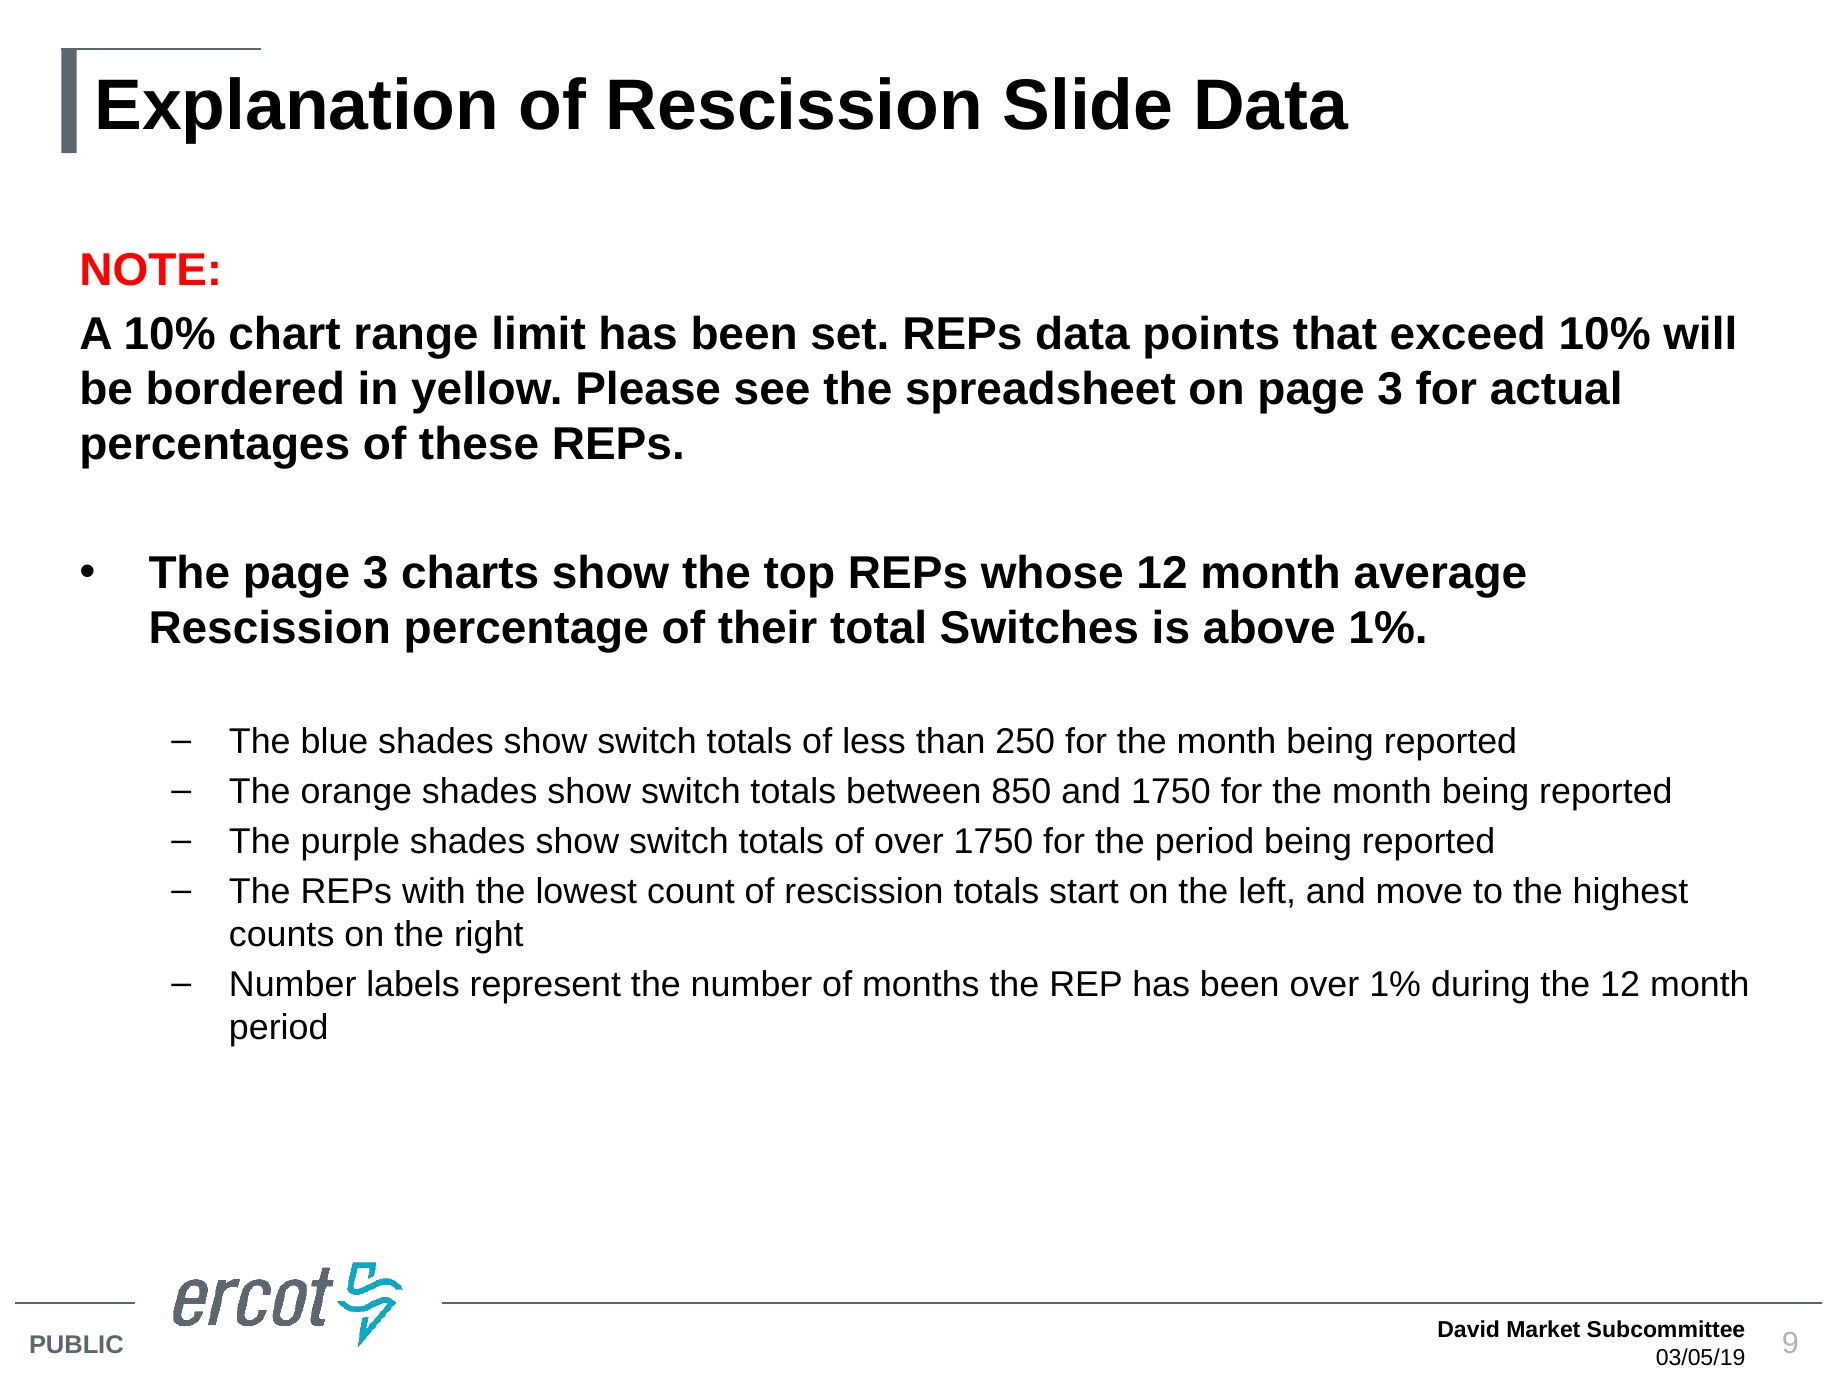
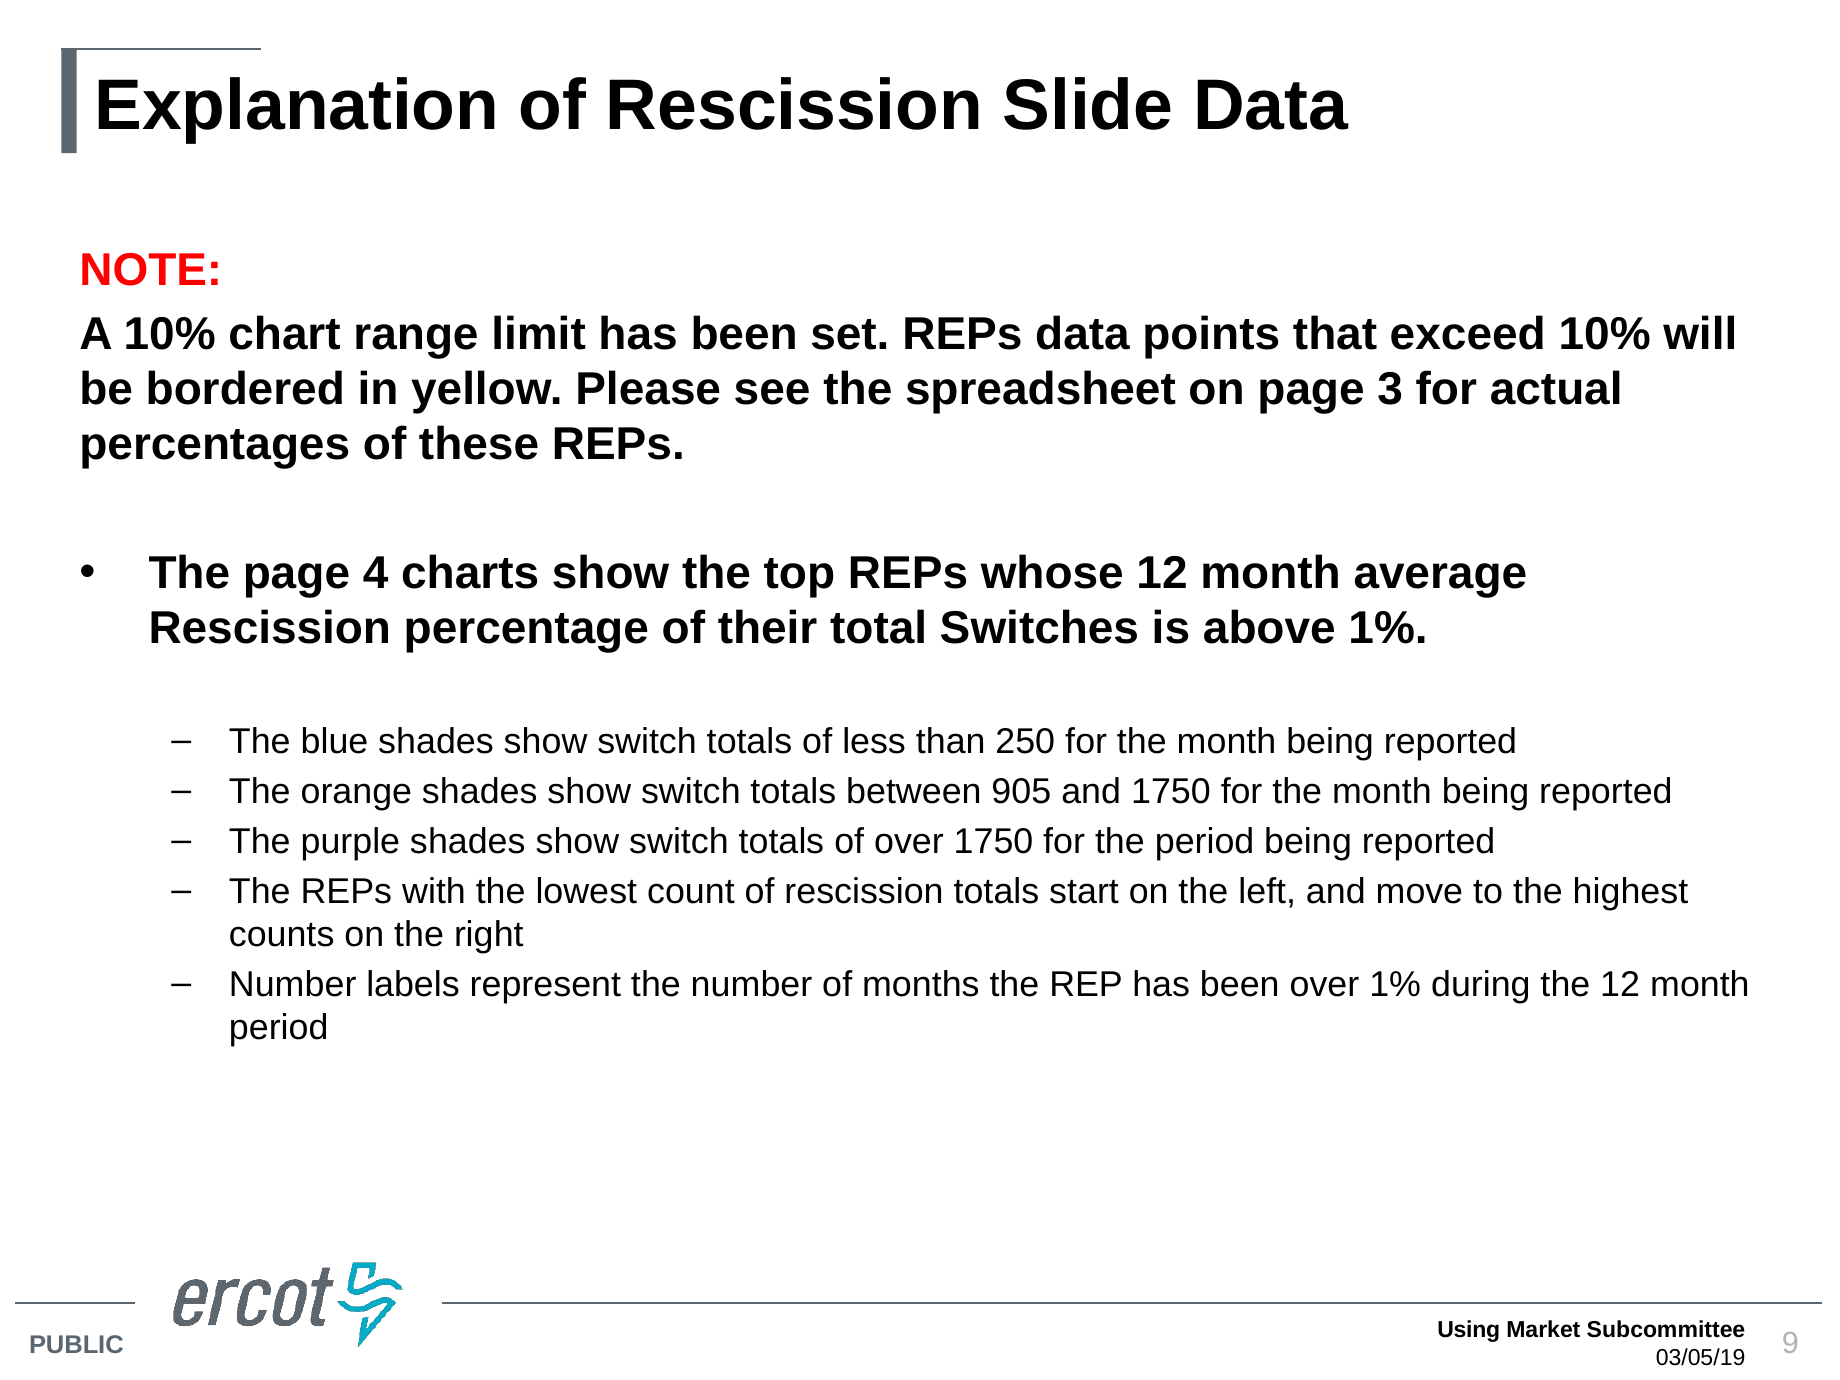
The page 3: 3 -> 4 (376, 573)
850: 850 -> 905 (1021, 792)
David: David -> Using (1469, 1330)
